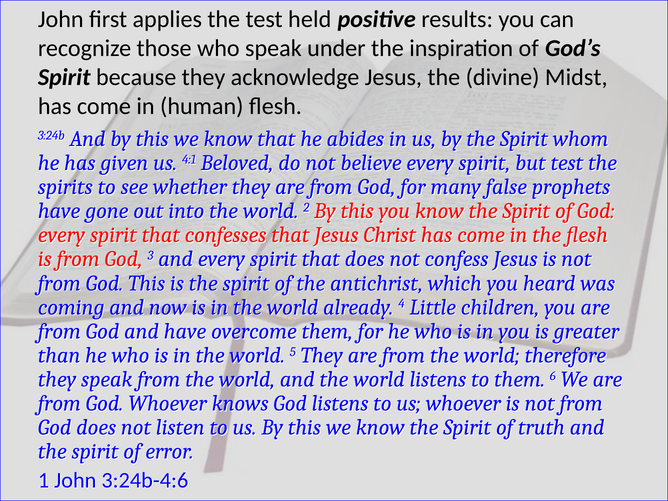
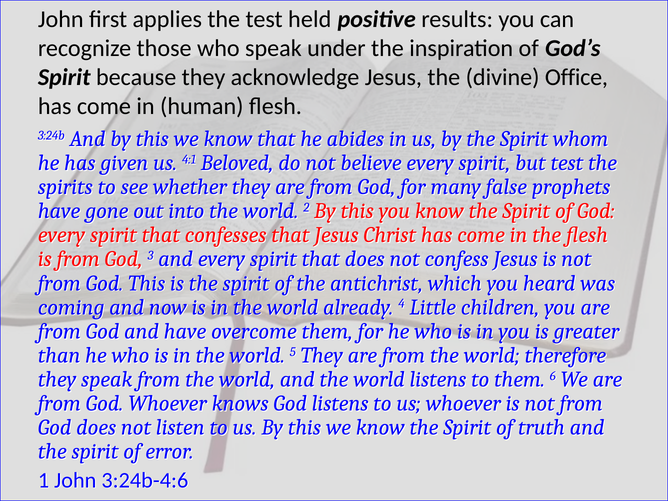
Midst: Midst -> Office (576, 77)
